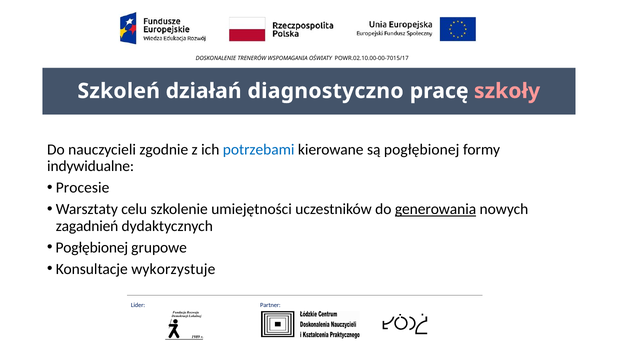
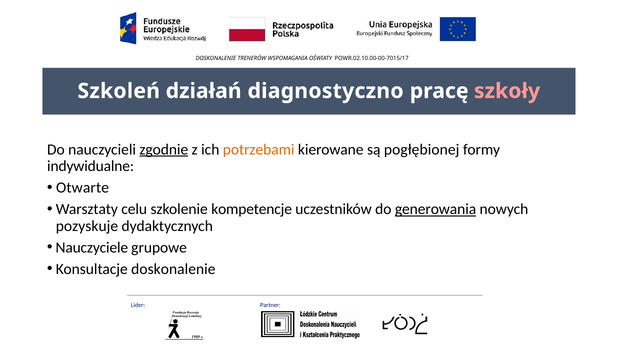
zgodnie underline: none -> present (164, 149)
potrzebami colour: blue -> orange (259, 149)
Procesie: Procesie -> Otwarte (83, 187)
umiejętności: umiejętności -> kompetencje (252, 209)
zagadnień: zagadnień -> pozyskuje (87, 226)
Pogłębionej: Pogłębionej -> Nauczyciele (92, 247)
Konsultacje wykorzystuje: wykorzystuje -> doskonalenie (173, 269)
